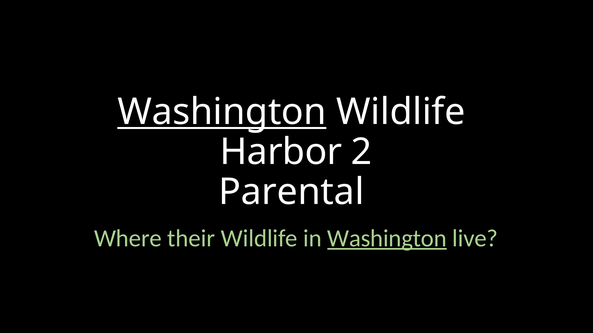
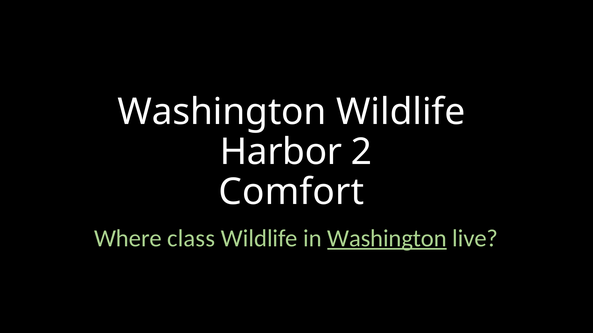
Washington underline: present -> none (222, 112)
Parental: Parental -> Comfort (291, 192)
their: their -> class (191, 239)
